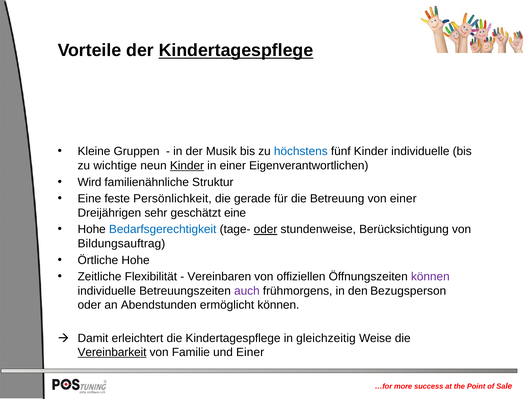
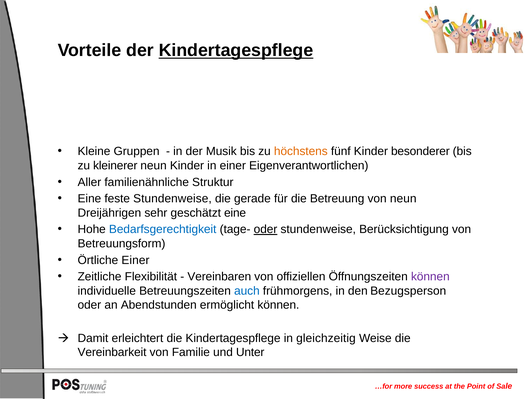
höchstens colour: blue -> orange (301, 151)
Kinder individuelle: individuelle -> besonderer (420, 151)
wichtige: wichtige -> kleinerer (115, 166)
Kinder underline: present -> none (187, 166)
Wird: Wird -> Aller (89, 182)
feste Persönlichkeit: Persönlichkeit -> Stundenweise (172, 199)
von einer: einer -> neun (403, 199)
Bildungsauftrag: Bildungsauftrag -> Betreuungsform (122, 244)
Örtliche Hohe: Hohe -> Einer (135, 260)
auch colour: purple -> blue (247, 291)
Vereinbarkeit underline: present -> none (112, 352)
und Einer: Einer -> Unter (250, 352)
